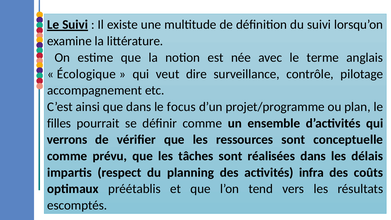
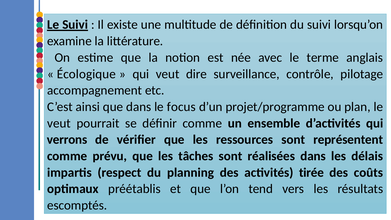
filles: filles -> veut (59, 123)
conceptuelle: conceptuelle -> représentent (348, 140)
infra: infra -> tirée (311, 172)
